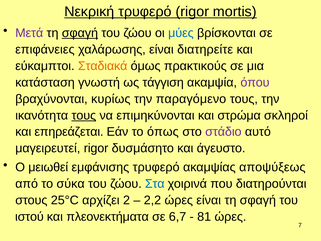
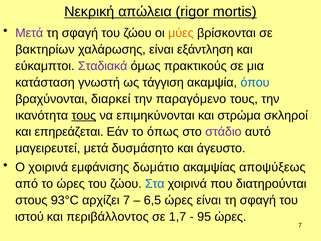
Νεκρική τρυφερό: τρυφερό -> απώλεια (145, 12)
σφαγή underline: present -> none (80, 33)
μύες colour: blue -> orange (181, 33)
επιφάνειες: επιφάνειες -> βακτηρίων (45, 49)
διατηρείτε: διατηρείτε -> εξάντληση (205, 49)
Σταδιακά colour: orange -> purple (103, 66)
όπου colour: purple -> blue (255, 82)
κυρίως: κυρίως -> διαρκεί (111, 99)
μαγειρευτεί rigor: rigor -> μετά (96, 148)
Ο μειωθεί: μειωθεί -> χοιρινά (48, 167)
εμφάνισης τρυφερό: τρυφερό -> δωμάτιο (156, 167)
το σύκα: σύκα -> ώρες (71, 184)
25°C: 25°C -> 93°C (65, 200)
αρχίζει 2: 2 -> 7 (126, 200)
2,2: 2,2 -> 6,5 (152, 200)
πλεονεκτήματα: πλεονεκτήματα -> περιβάλλοντος (108, 217)
6,7: 6,7 -> 1,7 (178, 217)
81: 81 -> 95 (204, 217)
